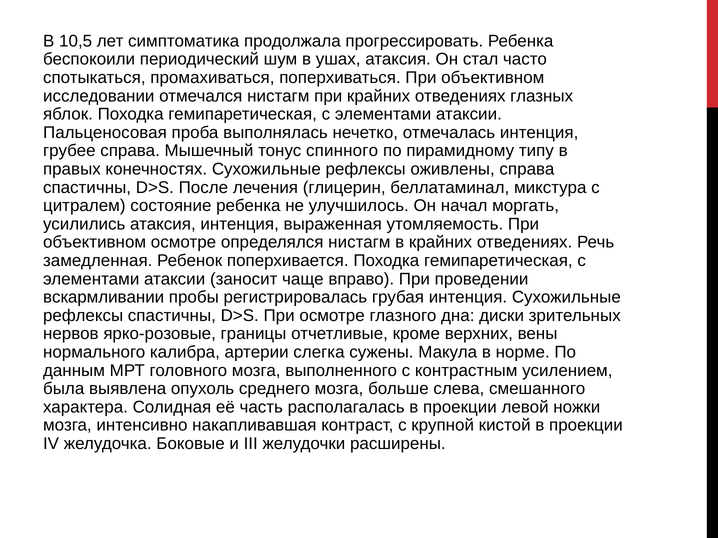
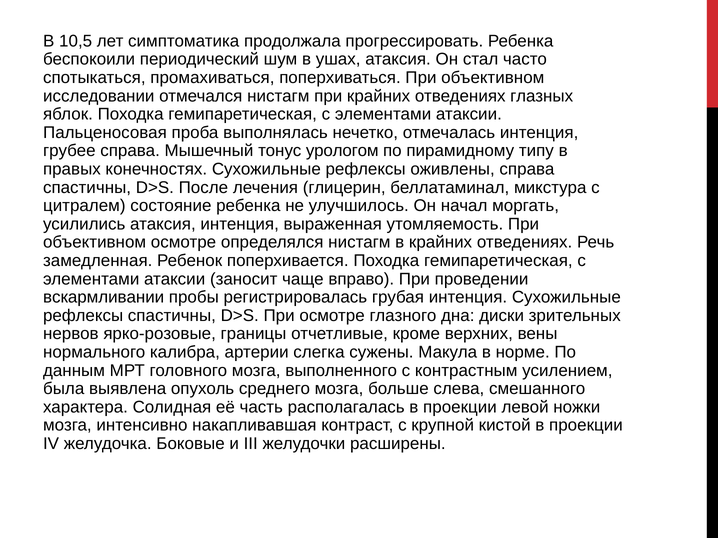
спинного: спинного -> урологом (342, 151)
